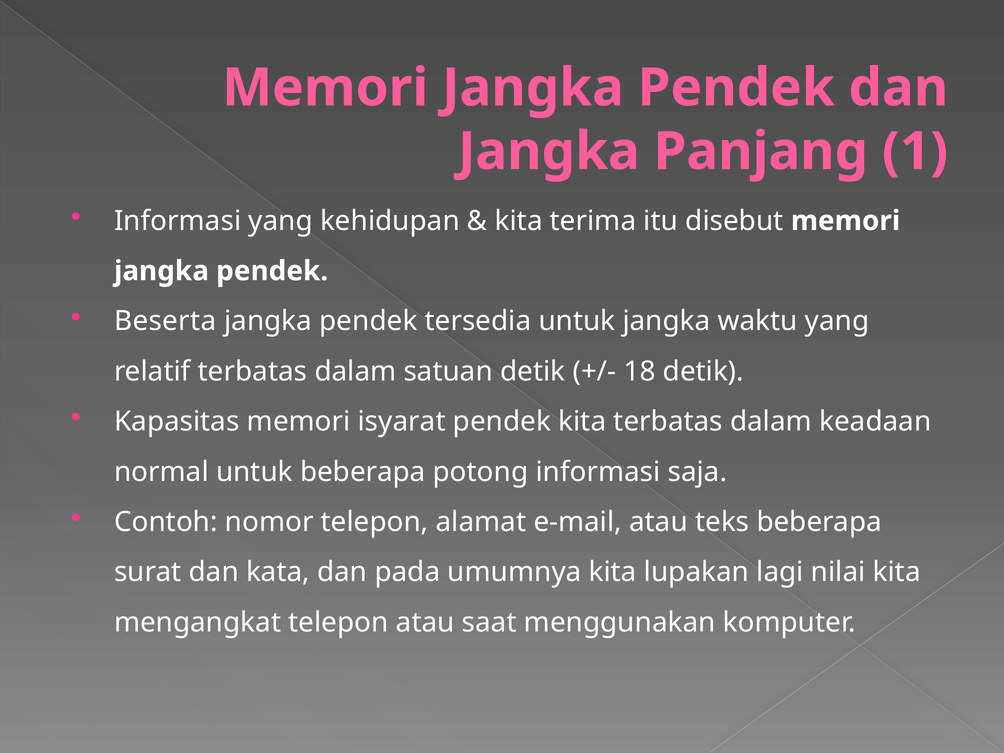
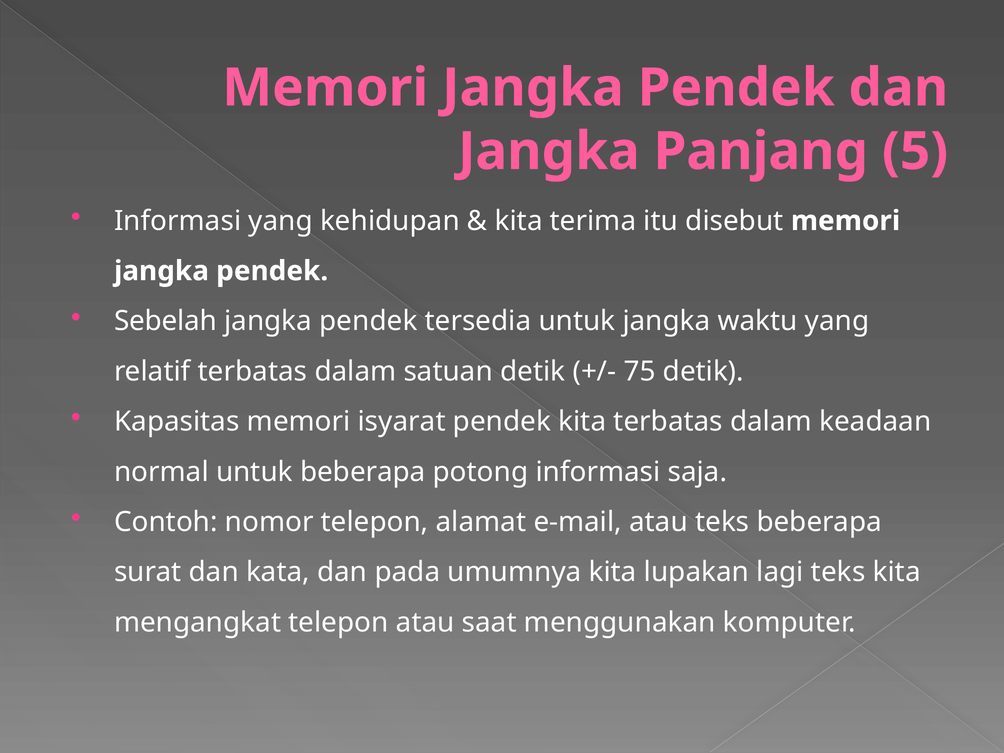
1: 1 -> 5 (915, 152)
Beserta: Beserta -> Sebelah (166, 321)
18: 18 -> 75 (640, 371)
lagi nilai: nilai -> teks (838, 572)
